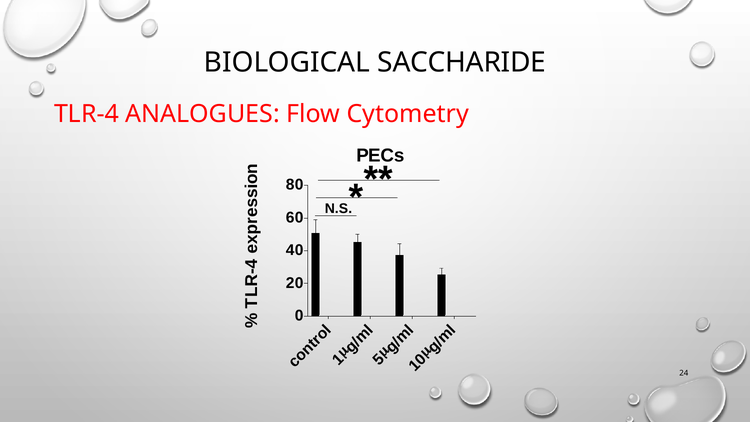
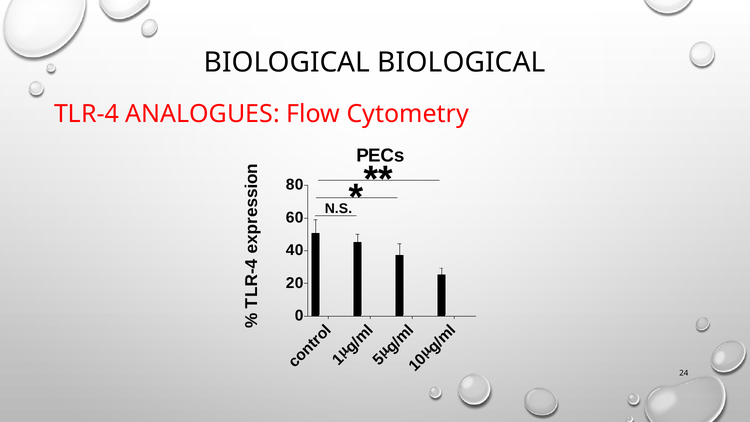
BIOLOGICAL SACCHARIDE: SACCHARIDE -> BIOLOGICAL (462, 62)
